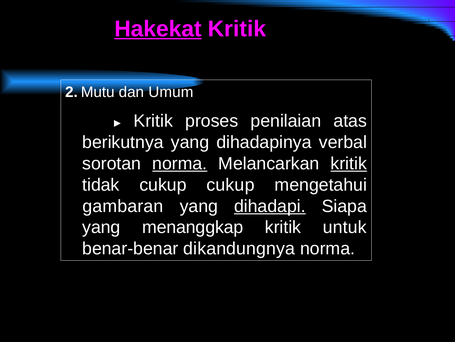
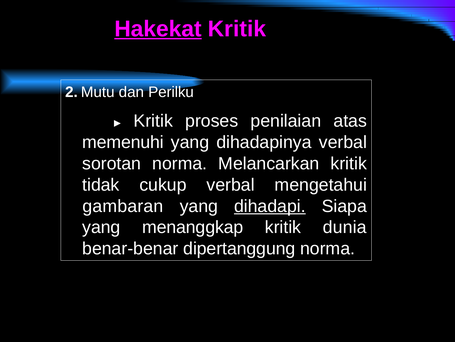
Umum: Umum -> Perilku (171, 92)
berikutnya: berikutnya -> memenuhi (123, 142)
norma underline: present -> none (180, 163)
kritik underline: present -> none (349, 163)
cukup cukup: cukup -> verbal (231, 184)
untuk: untuk -> dunia (345, 227)
dikandungnya: dikandungnya -> dipertanggung (239, 248)
